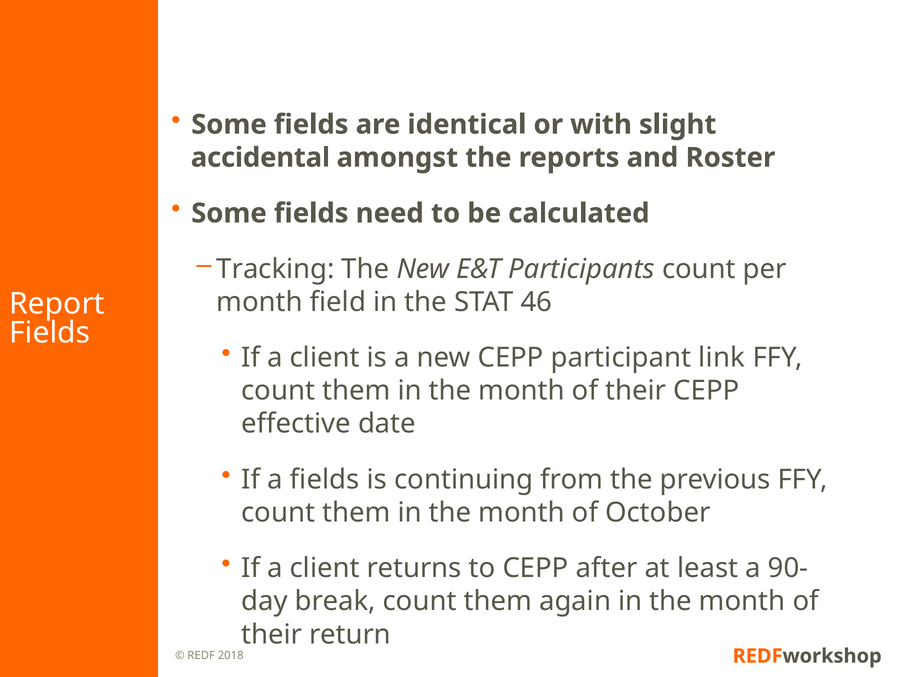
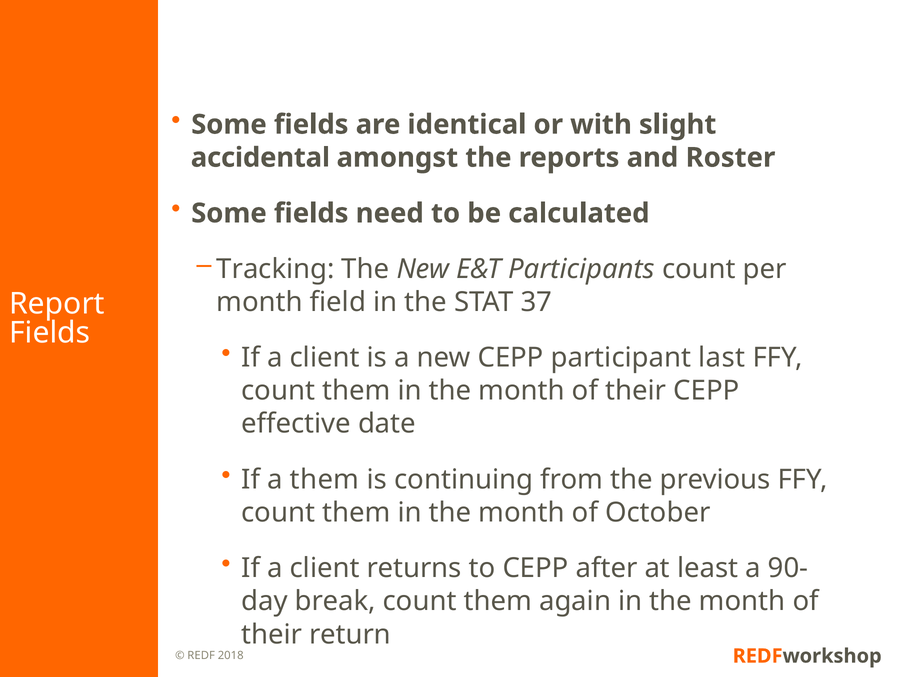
46: 46 -> 37 (536, 302)
link: link -> last (722, 358)
a fields: fields -> them (325, 480)
